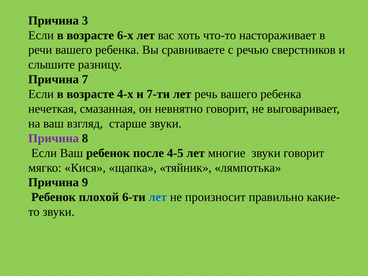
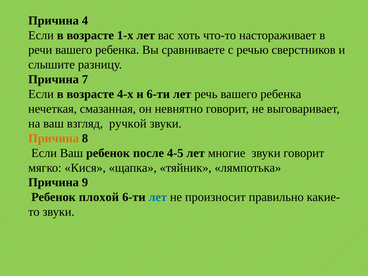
3: 3 -> 4 (85, 21)
6-х: 6-х -> 1-х (125, 35)
и 7-ти: 7-ти -> 6-ти (158, 94)
старше: старше -> ручкой (128, 124)
Причина colour: purple -> orange (54, 138)
